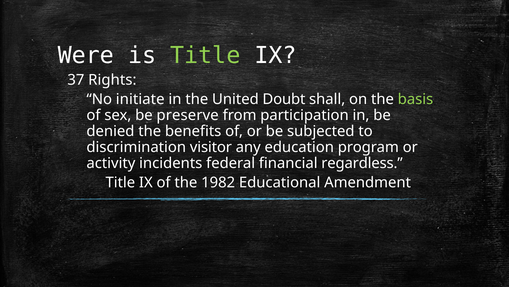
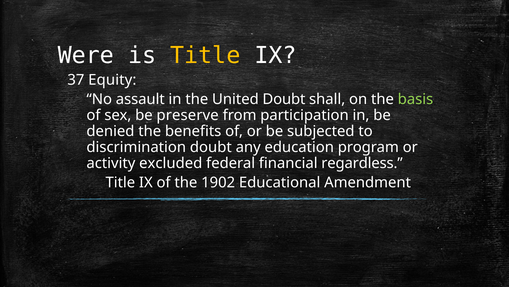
Title colour: light green -> yellow (205, 55)
Rights: Rights -> Equity (112, 80)
initiate: initiate -> assault (140, 99)
discrimination visitor: visitor -> doubt (211, 147)
incidents: incidents -> excluded (171, 163)
1982: 1982 -> 1902 (218, 182)
